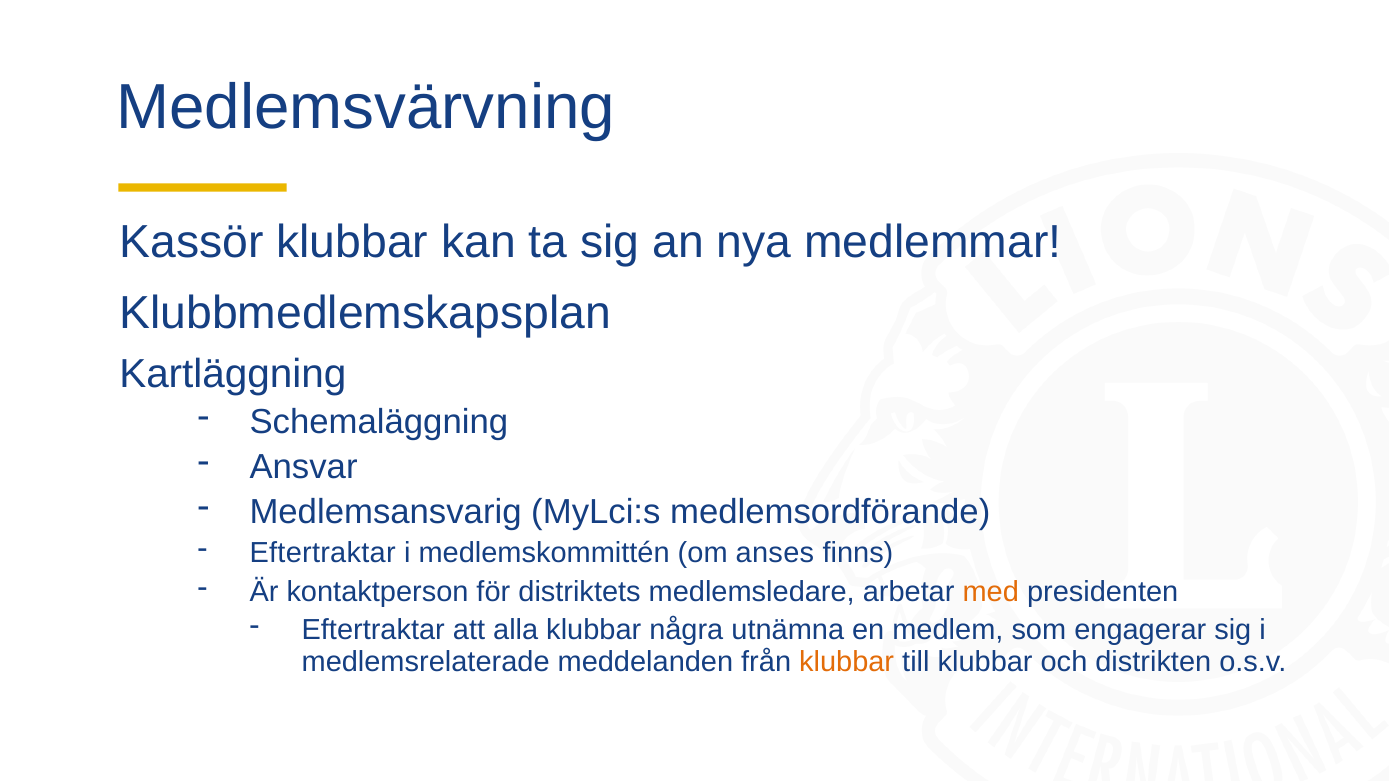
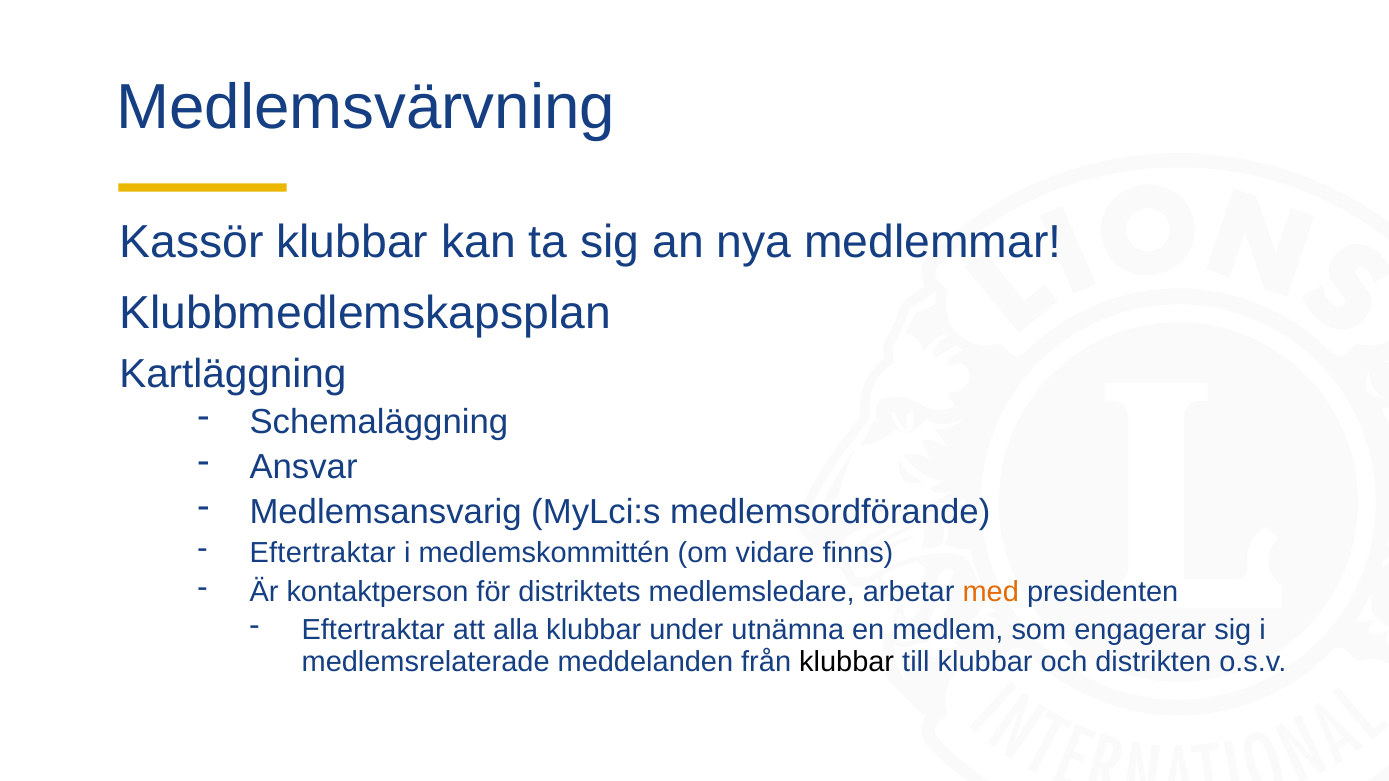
anses: anses -> vidare (775, 554)
några: några -> under (686, 631)
klubbar colour: orange -> black (847, 662)
